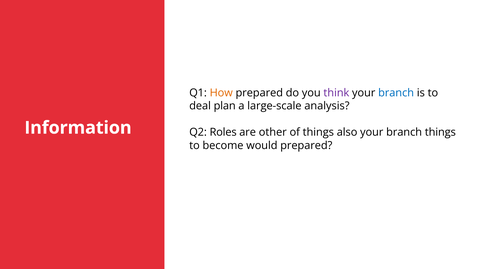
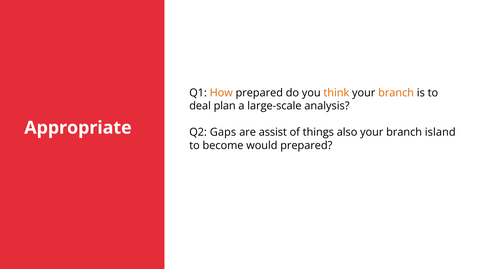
think colour: purple -> orange (336, 93)
branch colour: blue -> orange (396, 93)
Information: Information -> Appropriate (78, 128)
Roles: Roles -> Gaps (223, 132)
other: other -> assist (273, 132)
branch things: things -> island (440, 132)
